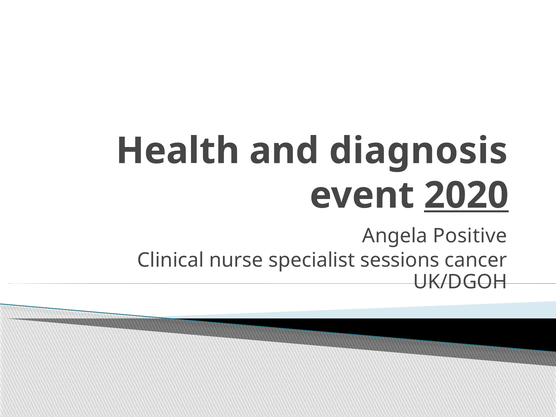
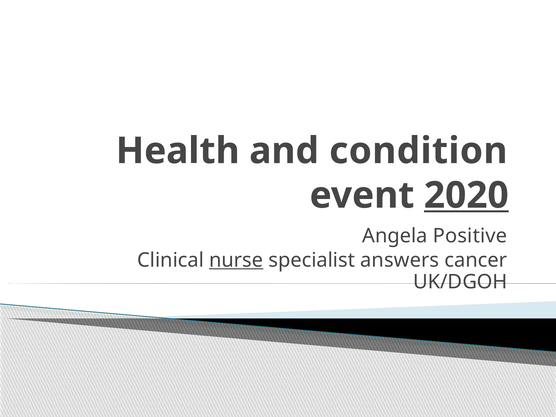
diagnosis: diagnosis -> condition (418, 151)
nurse underline: none -> present (236, 260)
sessions: sessions -> answers (400, 260)
